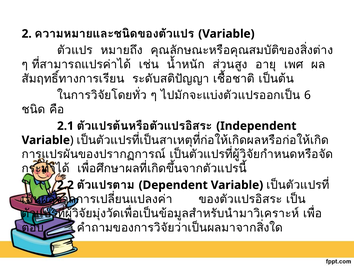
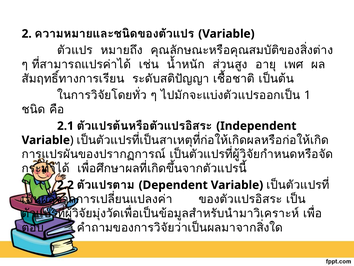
6: 6 -> 1 (307, 95)
